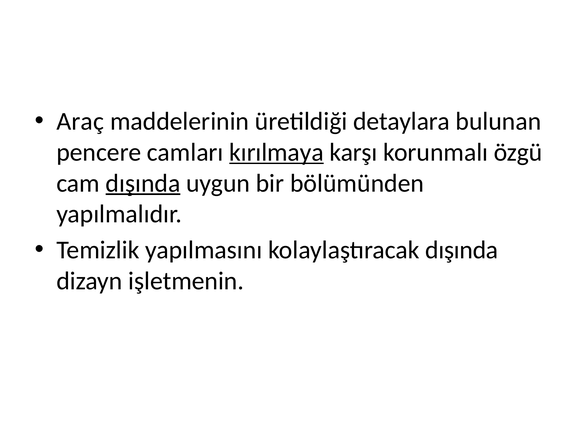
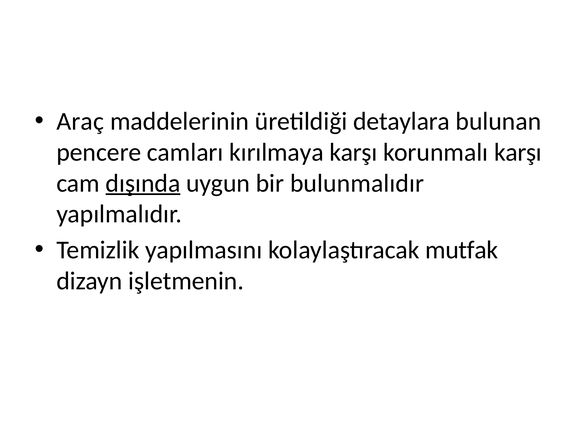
kırılmaya underline: present -> none (277, 152)
korunmalı özgü: özgü -> karşı (518, 152)
bölümünden: bölümünden -> bulunmalıdır (357, 183)
kolaylaştıracak dışında: dışında -> mutfak (462, 250)
